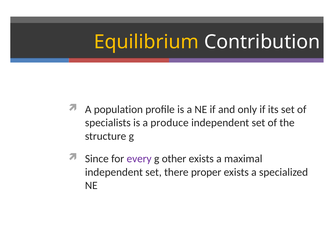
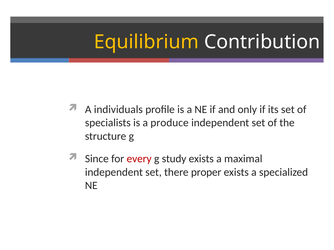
population: population -> individuals (118, 110)
every colour: purple -> red (139, 159)
other: other -> study (174, 159)
